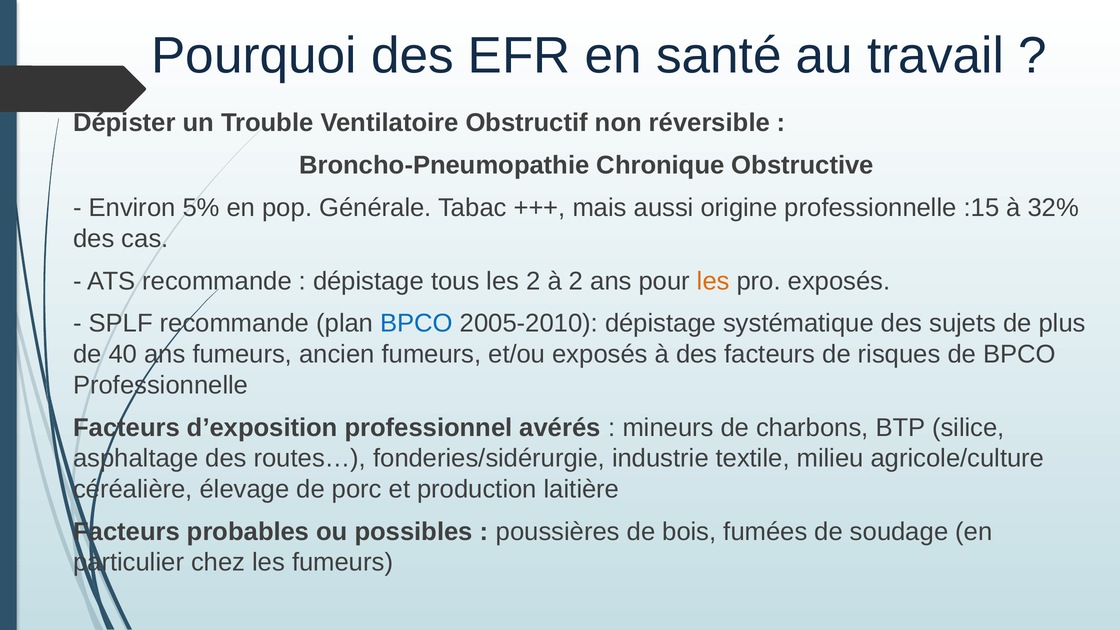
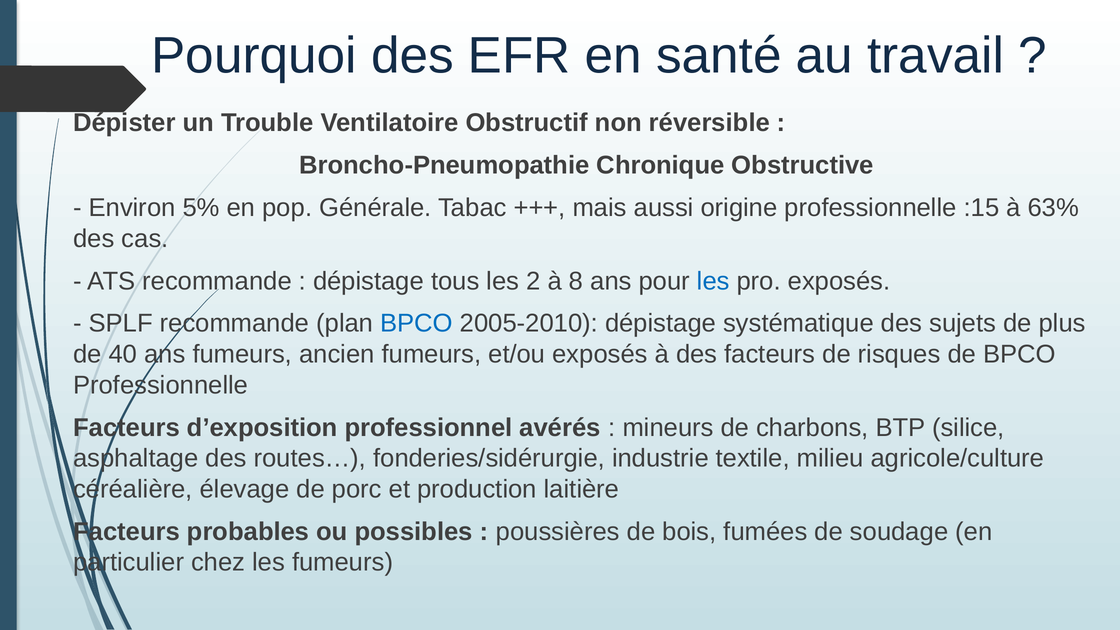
32%: 32% -> 63% (1053, 208)
à 2: 2 -> 8 (576, 281)
les colour: orange -> blue (713, 281)
